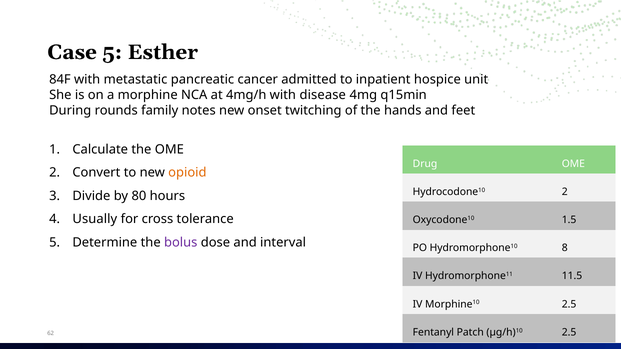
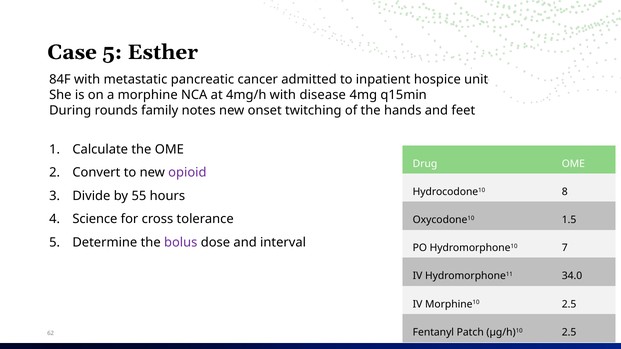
opioid colour: orange -> purple (187, 173)
Hydrocodone10 2: 2 -> 8 (565, 192)
80: 80 -> 55 (139, 196)
Usually: Usually -> Science (95, 219)
8: 8 -> 7 (565, 248)
11.5: 11.5 -> 34.0 (572, 276)
